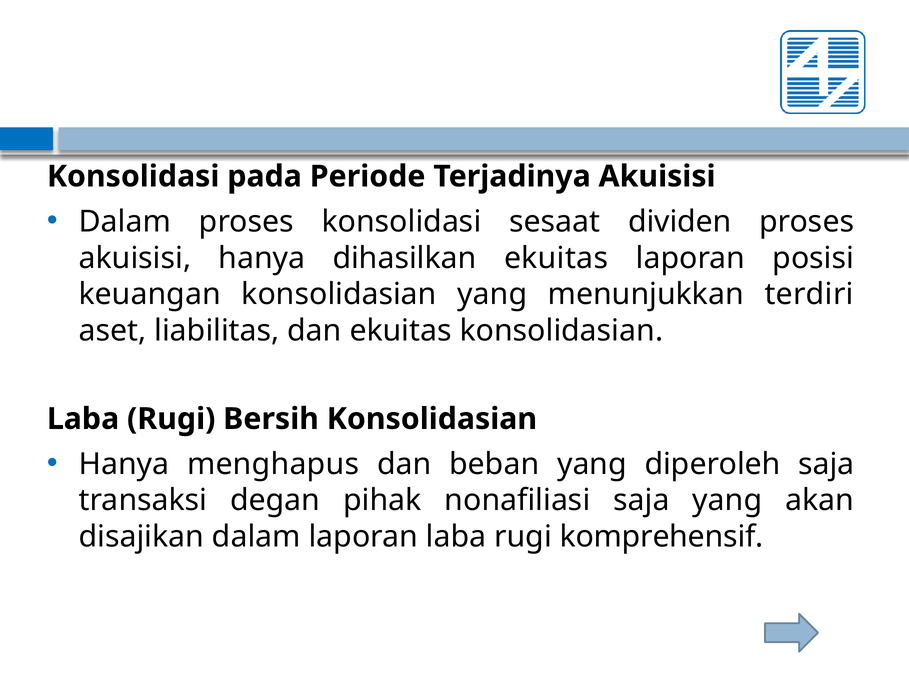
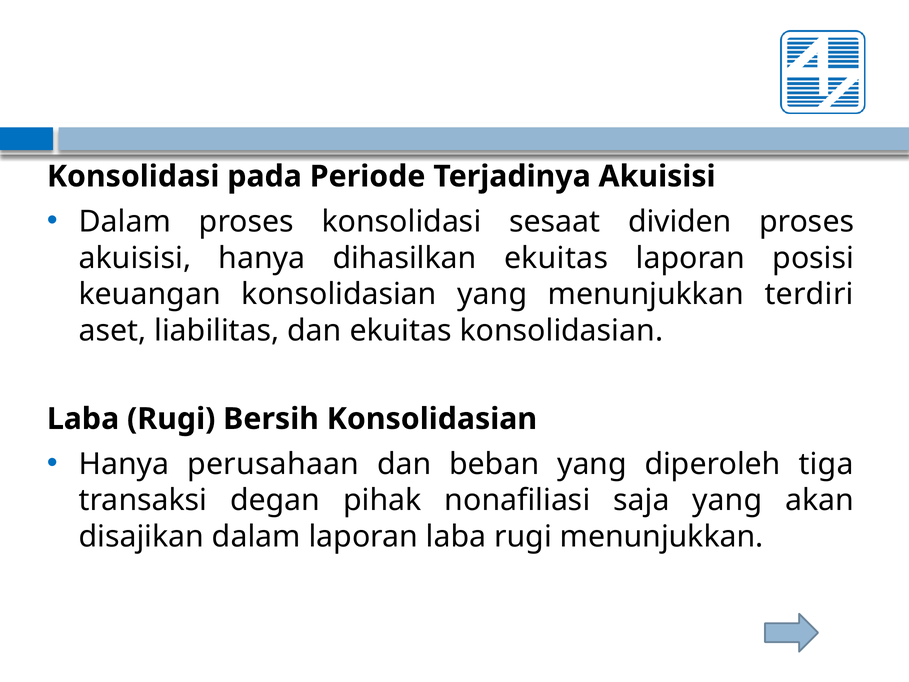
menghapus: menghapus -> perusahaan (273, 464)
diperoleh saja: saja -> tiga (826, 464)
rugi komprehensif: komprehensif -> menunjukkan (662, 537)
